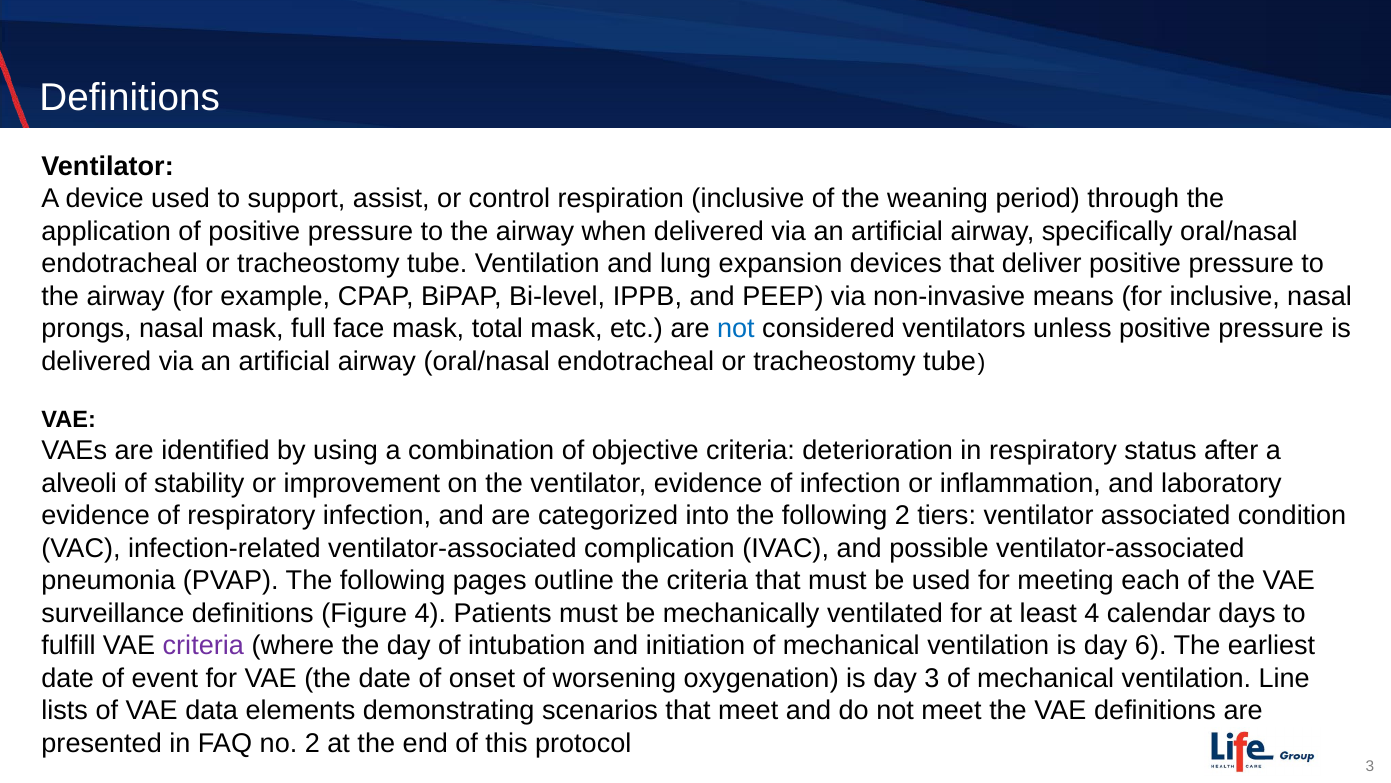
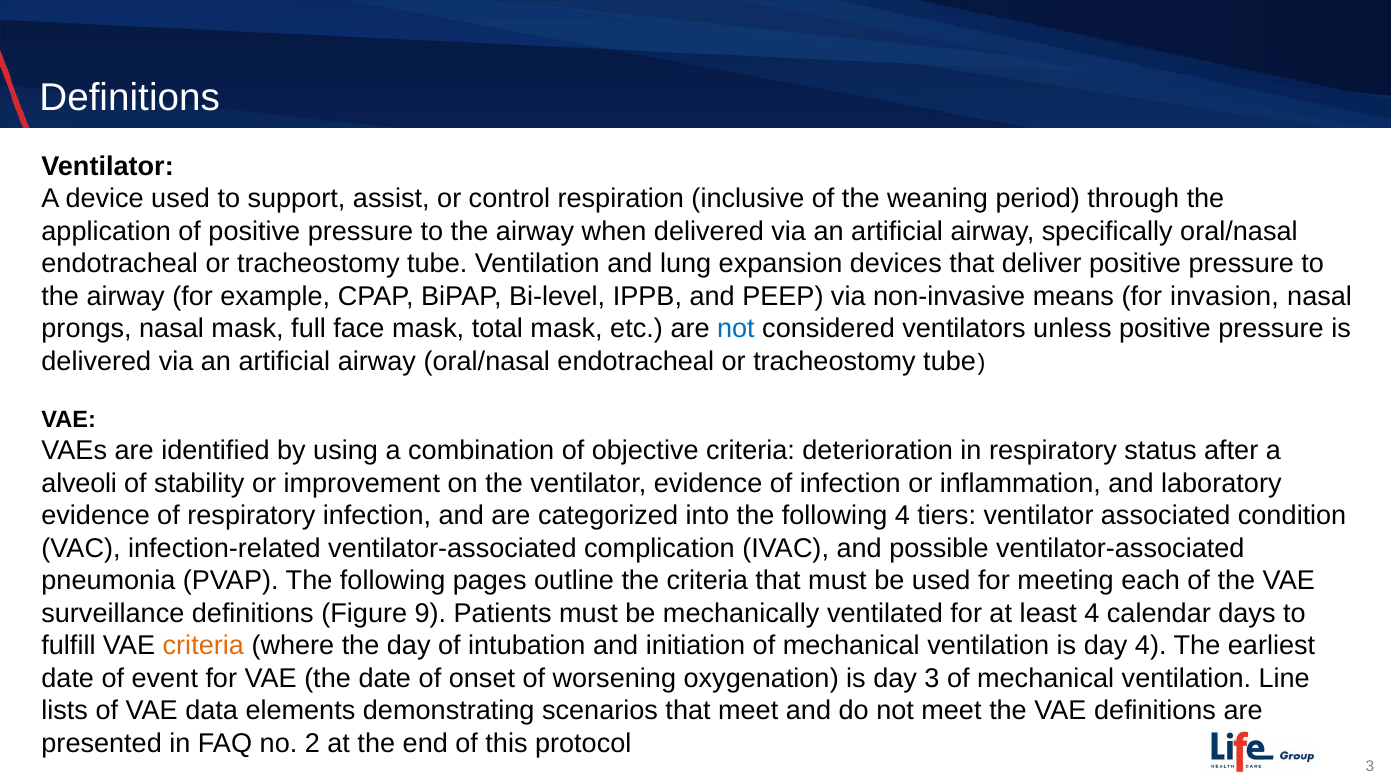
for inclusive: inclusive -> invasion (1225, 296)
following 2: 2 -> 4 (902, 515)
Figure 4: 4 -> 9 (430, 613)
criteria colour: purple -> orange (203, 645)
day 6: 6 -> 4 (1151, 645)
